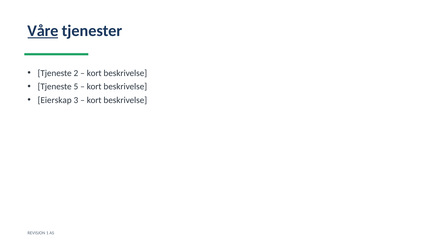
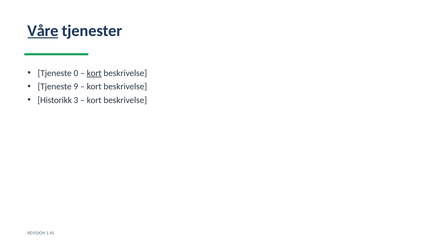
2: 2 -> 0 (76, 73)
kort underline: none -> present (94, 73)
5: 5 -> 9 (76, 87)
Eierskap: Eierskap -> Historikk (55, 100)
